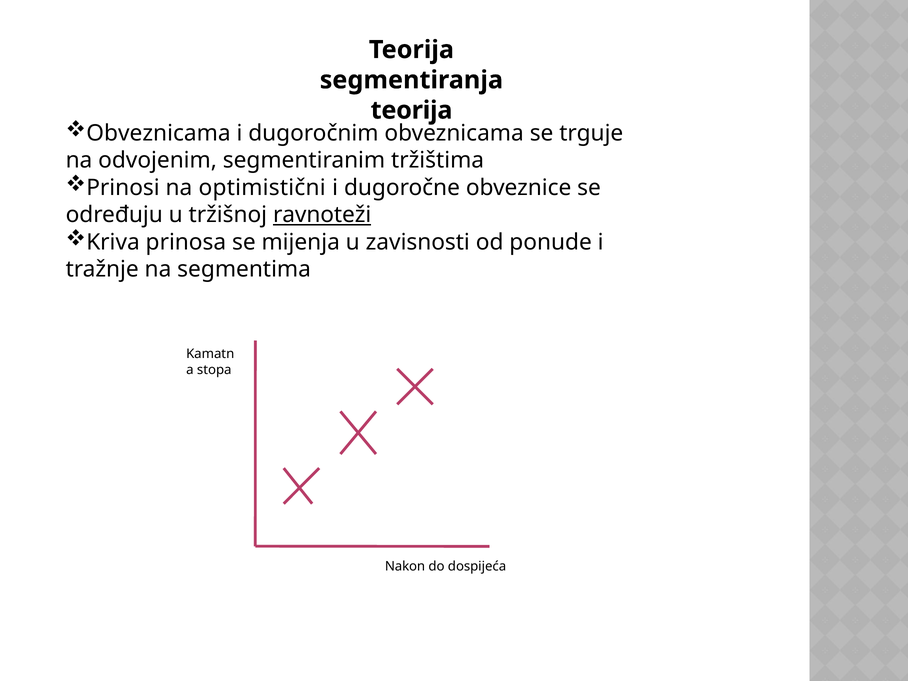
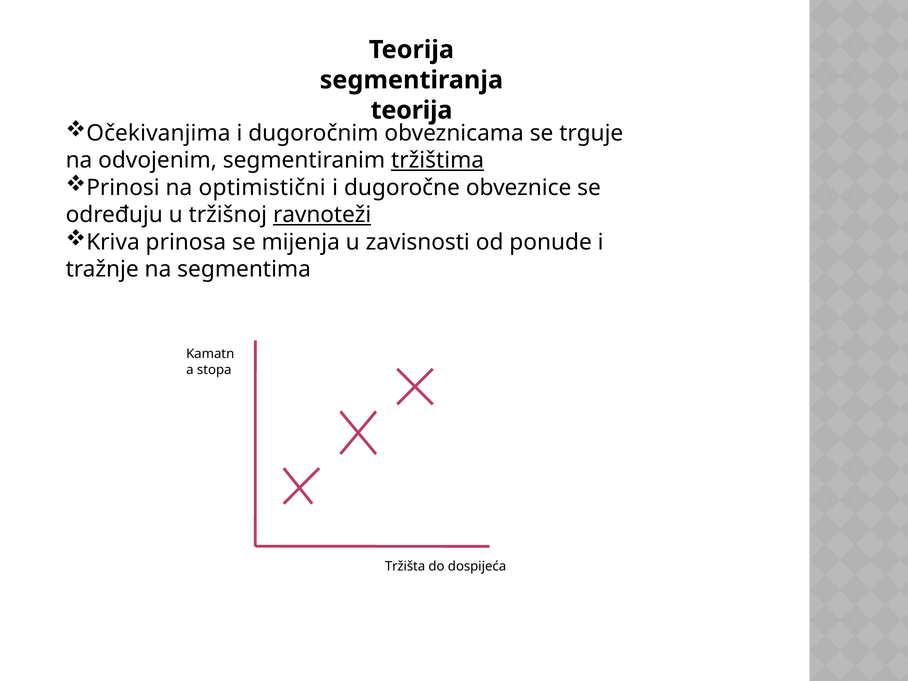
Obveznicama: Obveznicama -> Očekivanjima (158, 133)
tržištima underline: none -> present (438, 160)
Nakon: Nakon -> Tržišta (405, 567)
